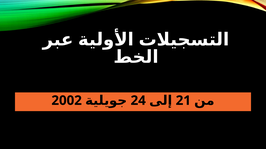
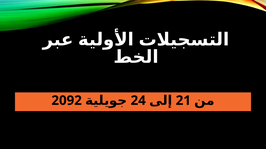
2002: 2002 -> 2092 (67, 101)
